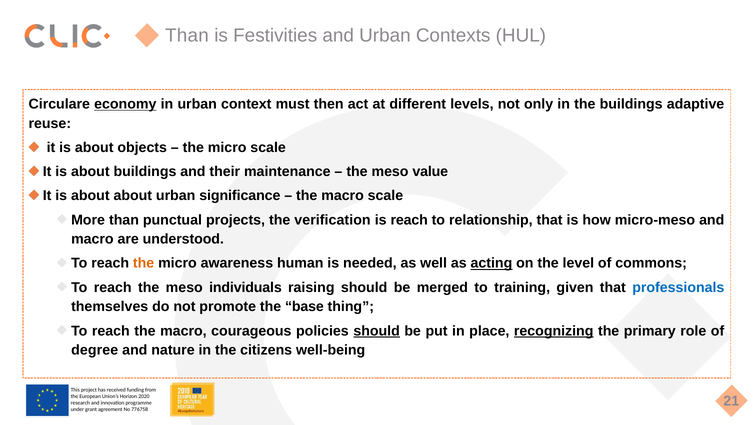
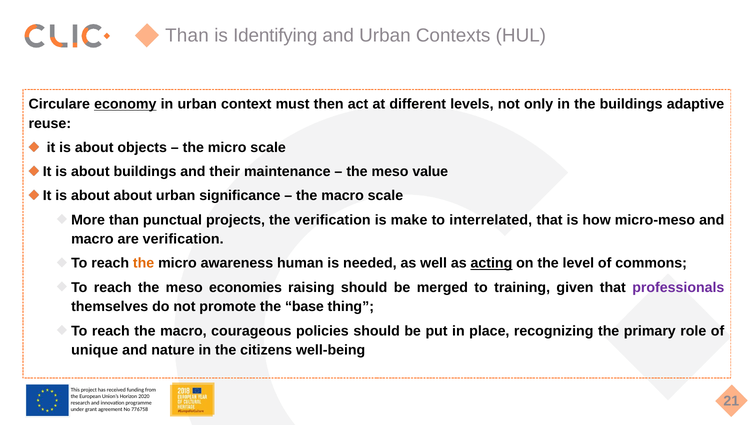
Festivities: Festivities -> Identifying (275, 36)
is reach: reach -> make (409, 220)
relationship: relationship -> interrelated (491, 220)
are understood: understood -> verification (183, 239)
individuals: individuals -> economies (245, 288)
professionals colour: blue -> purple (678, 288)
should underline: present -> none (377, 331)
recognizing underline: present -> none (554, 331)
degree: degree -> unique (95, 350)
